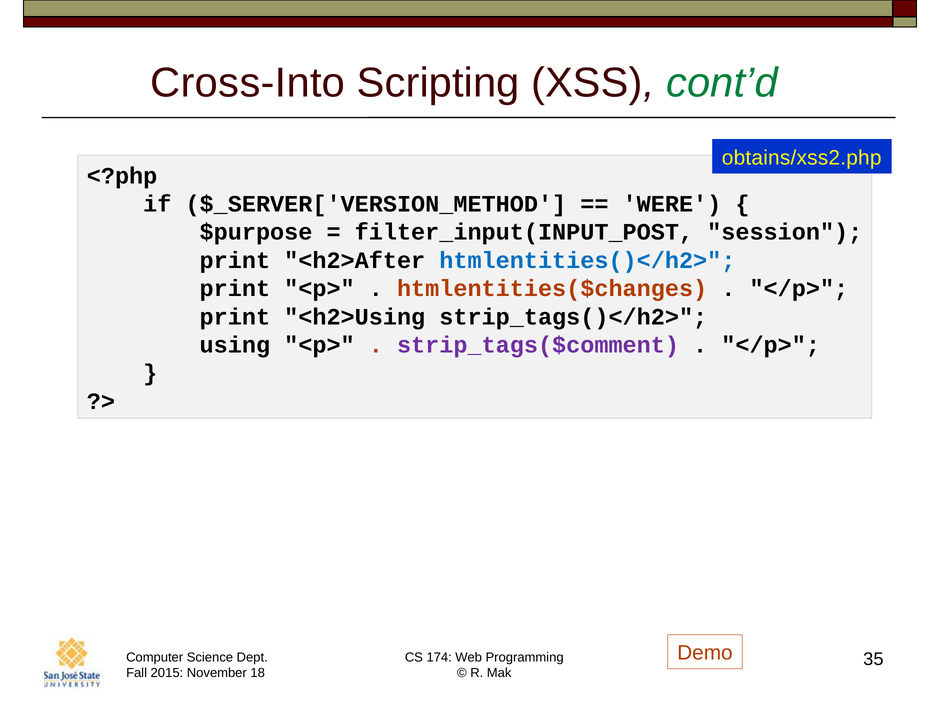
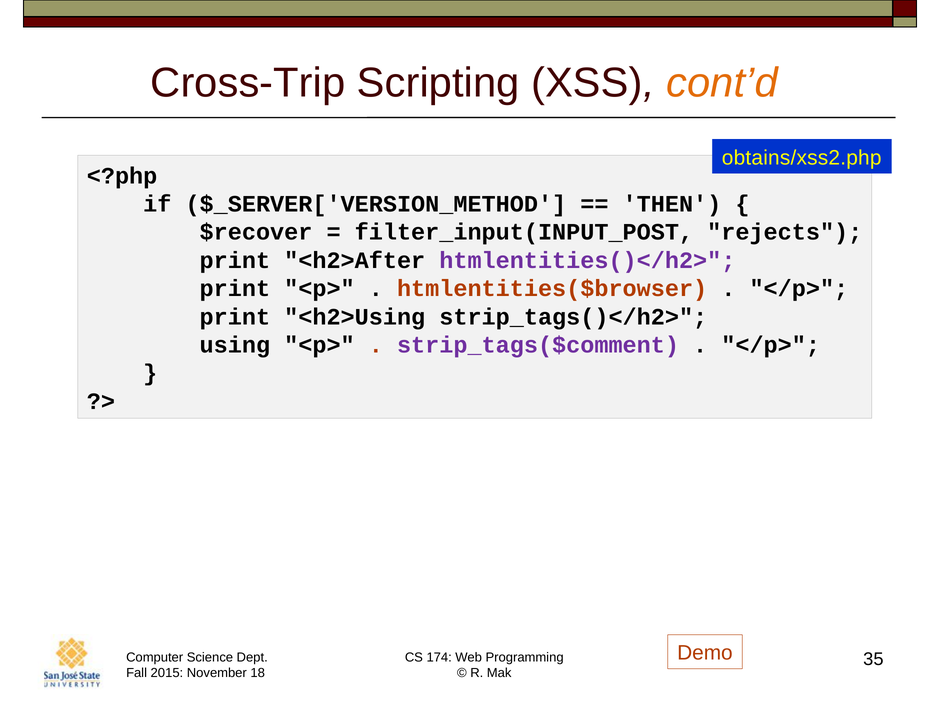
Cross-Into: Cross-Into -> Cross-Trip (248, 83)
cont’d colour: green -> orange (722, 83)
WERE: WERE -> THEN (672, 204)
$purpose: $purpose -> $recover (256, 232)
session: session -> rejects (785, 232)
htmlentities()</h2> colour: blue -> purple (587, 260)
htmlentities($changes: htmlentities($changes -> htmlentities($browser (552, 289)
